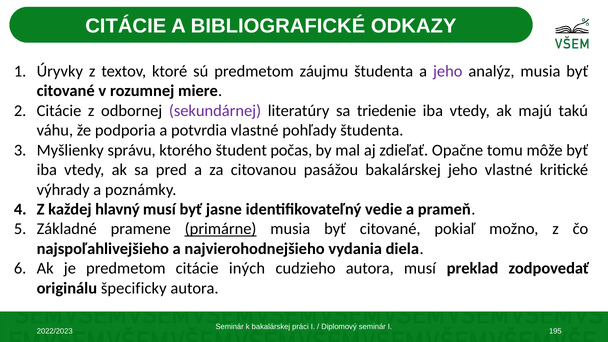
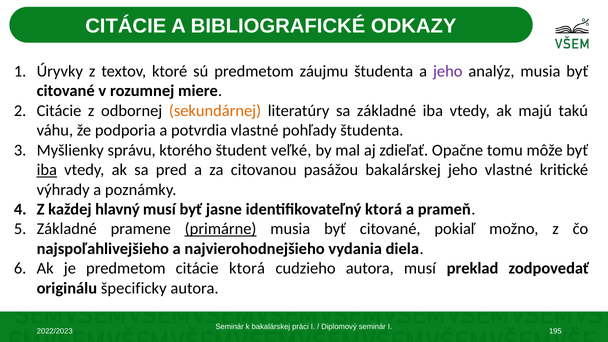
sekundárnej colour: purple -> orange (215, 111)
sa triedenie: triedenie -> základné (387, 111)
počas: počas -> veľké (291, 150)
iba underline: none -> present (47, 170)
identifikovateľný vedie: vedie -> ktorá (384, 209)
citácie iných: iných -> ktorá (247, 269)
